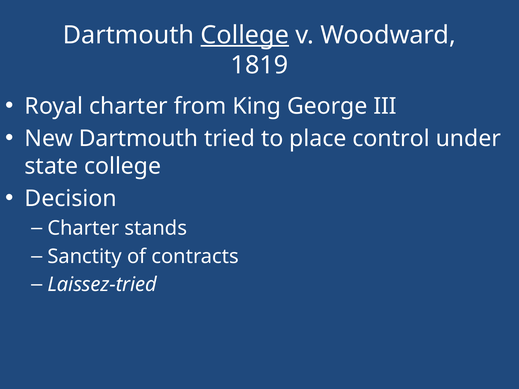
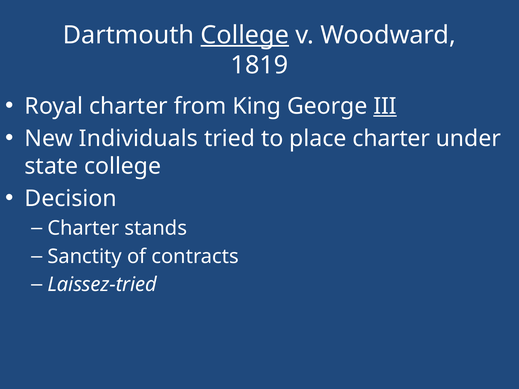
III underline: none -> present (385, 106)
New Dartmouth: Dartmouth -> Individuals (138, 139)
place control: control -> charter (391, 139)
